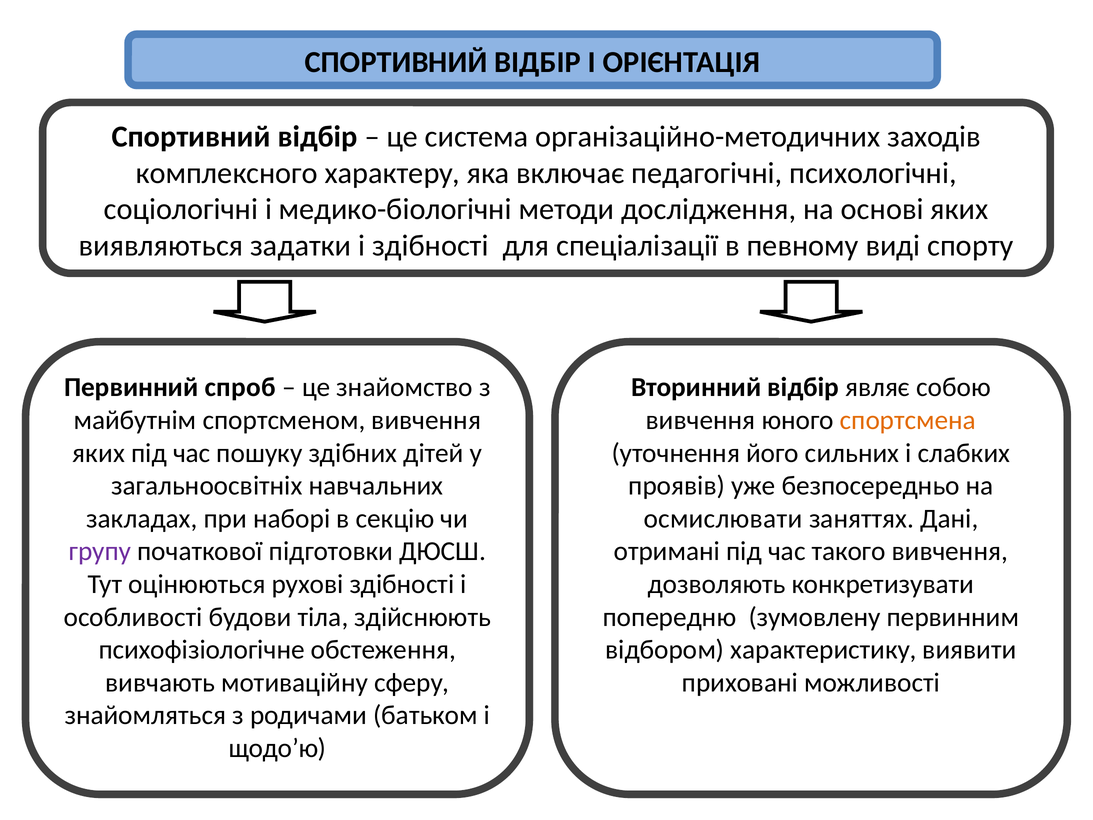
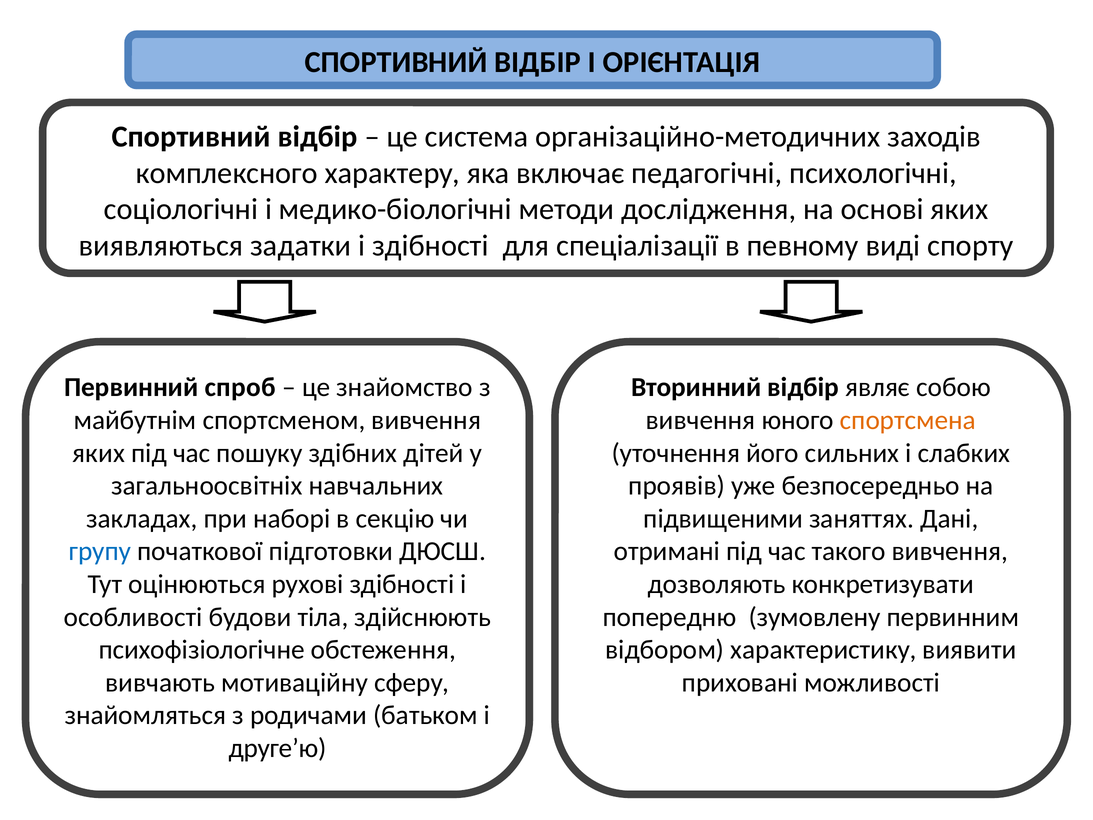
осмислювати: осмислювати -> підвищеними (723, 519)
групу colour: purple -> blue (100, 551)
щодо’ю: щодо’ю -> друге’ю (277, 748)
